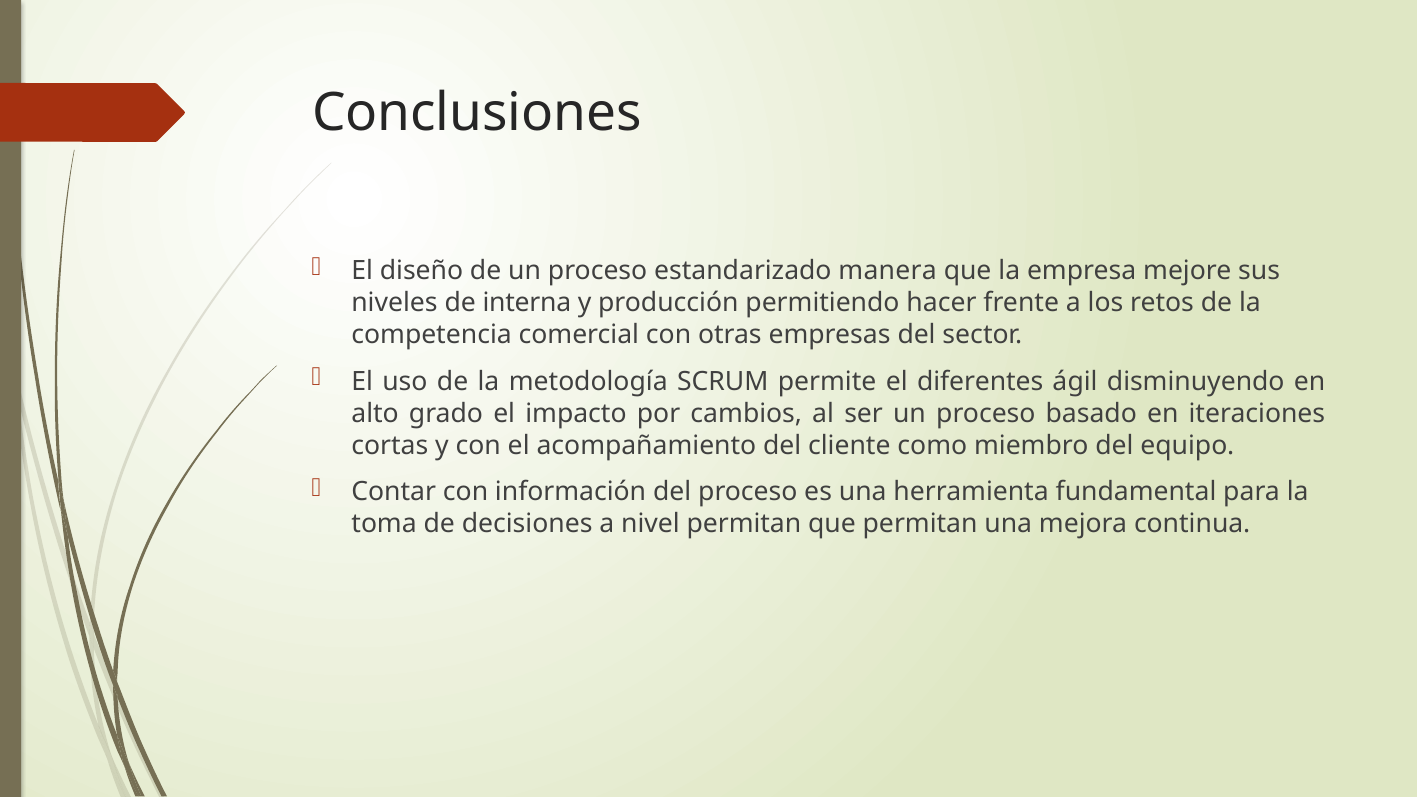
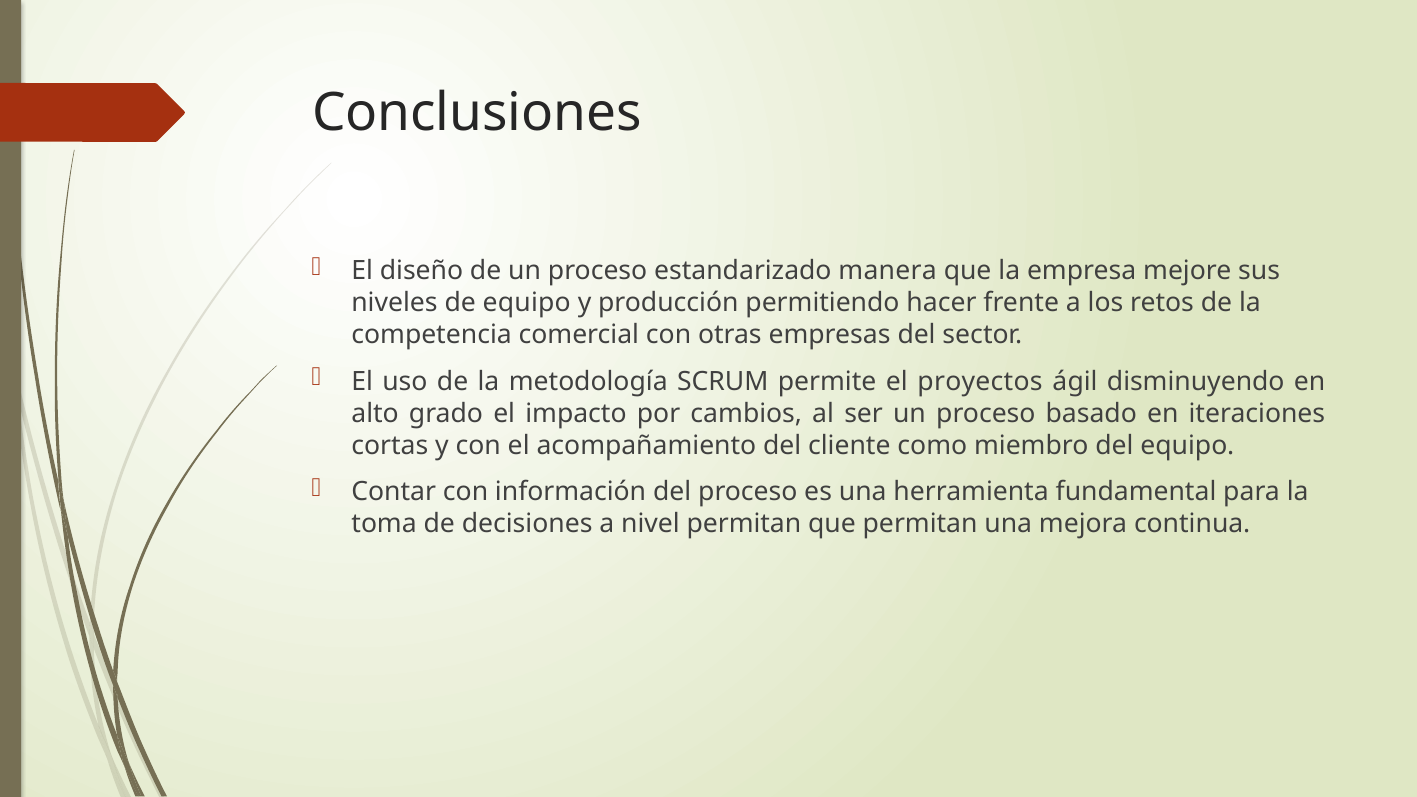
de interna: interna -> equipo (527, 303)
diferentes: diferentes -> proyectos (980, 382)
